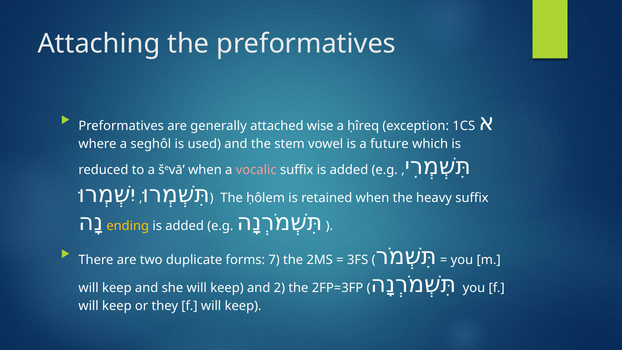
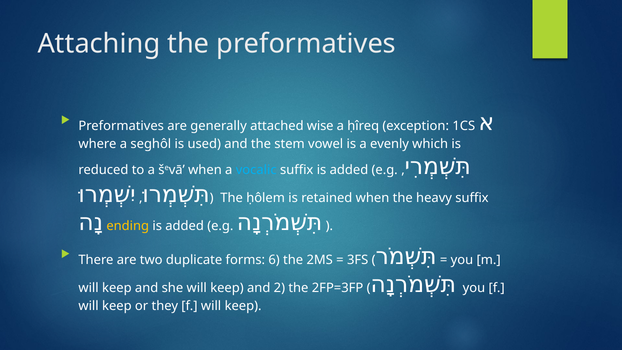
future: future -> evenly (390, 144)
vocalic colour: pink -> light blue (256, 170)
7: 7 -> 6 (274, 260)
